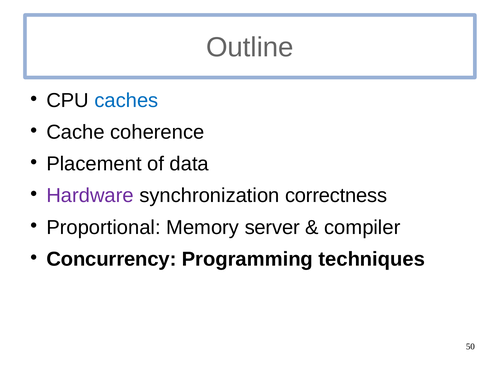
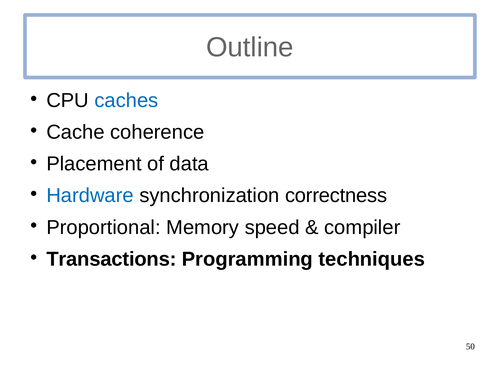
Hardware colour: purple -> blue (90, 196)
server: server -> speed (272, 227)
Concurrency: Concurrency -> Transactions (111, 259)
